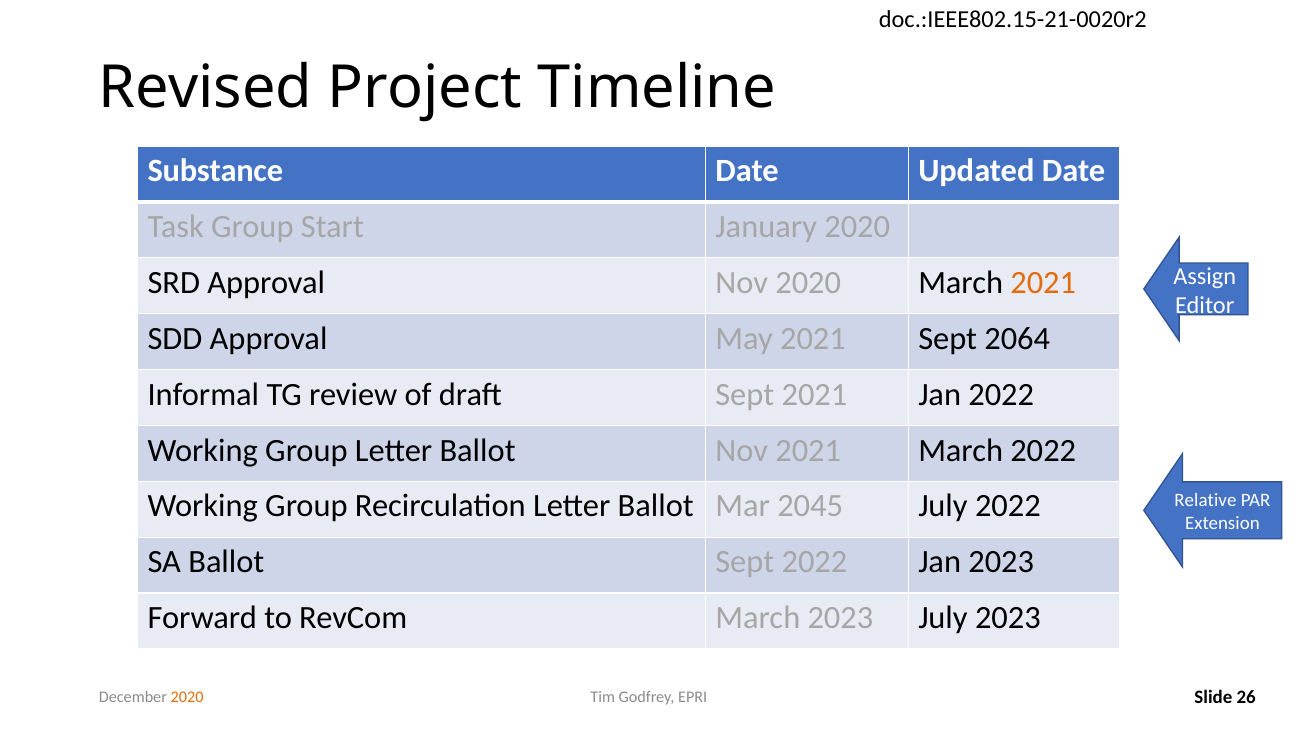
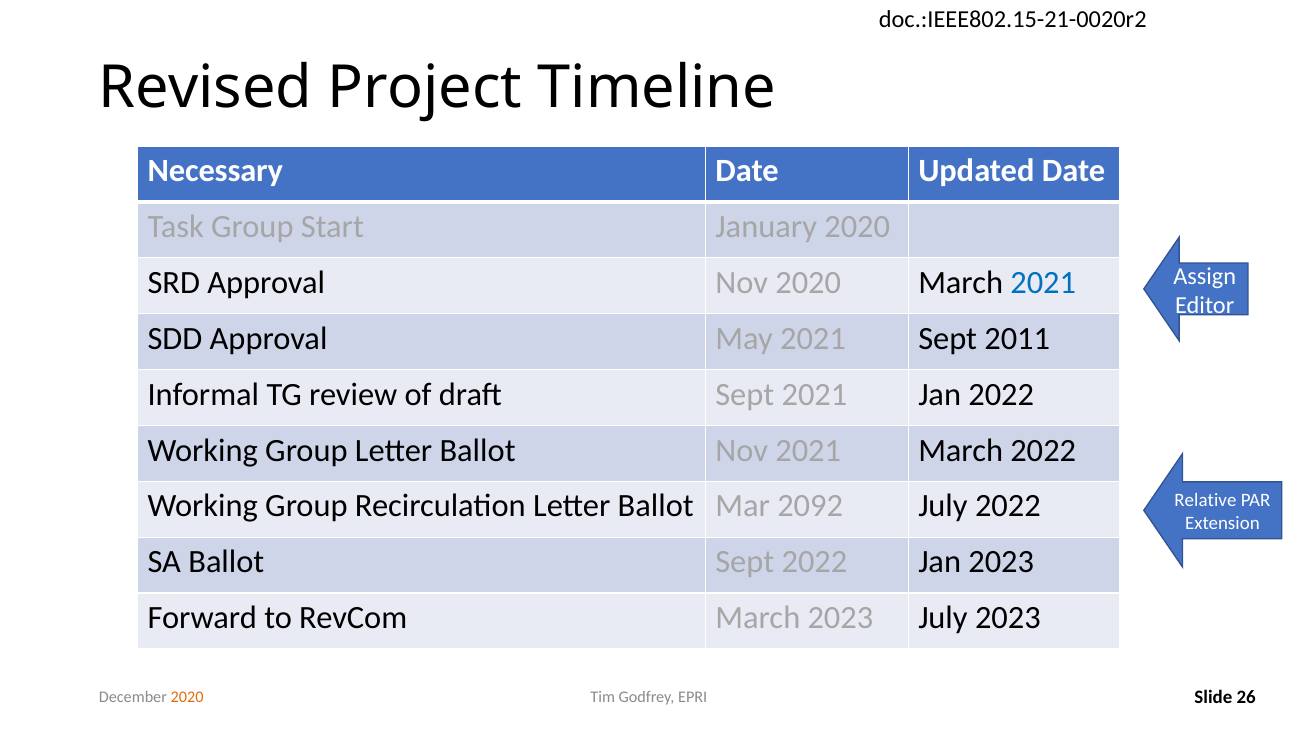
Substance: Substance -> Necessary (215, 171)
2021 colour: orange -> blue (1043, 283)
2064: 2064 -> 2011 (1017, 339)
2045: 2045 -> 2092 (810, 506)
